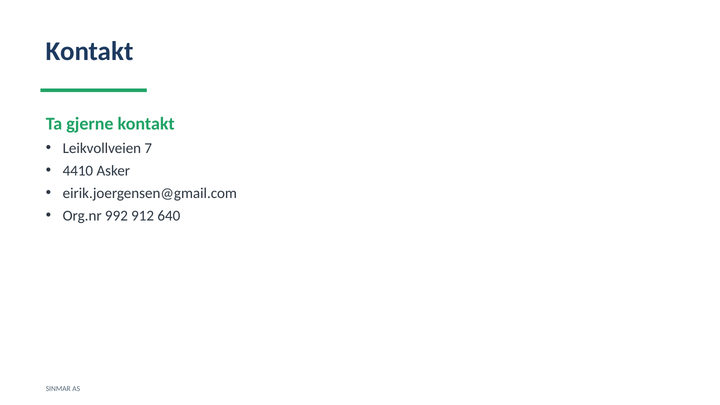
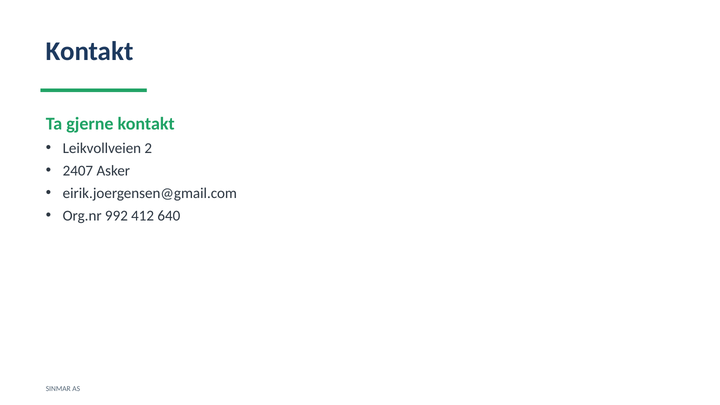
7: 7 -> 2 (148, 148)
4410: 4410 -> 2407 (78, 171)
912: 912 -> 412 (143, 216)
